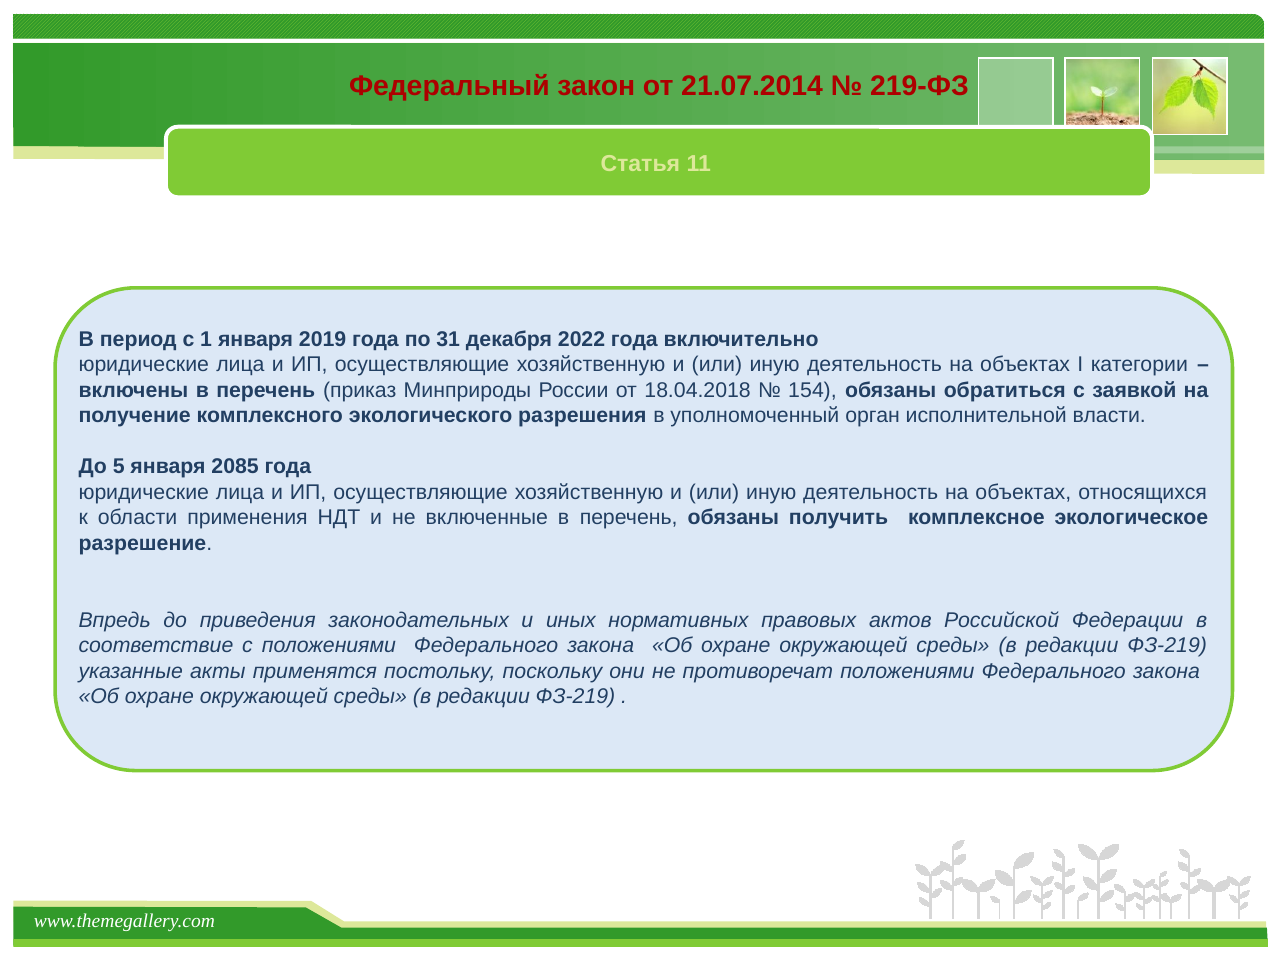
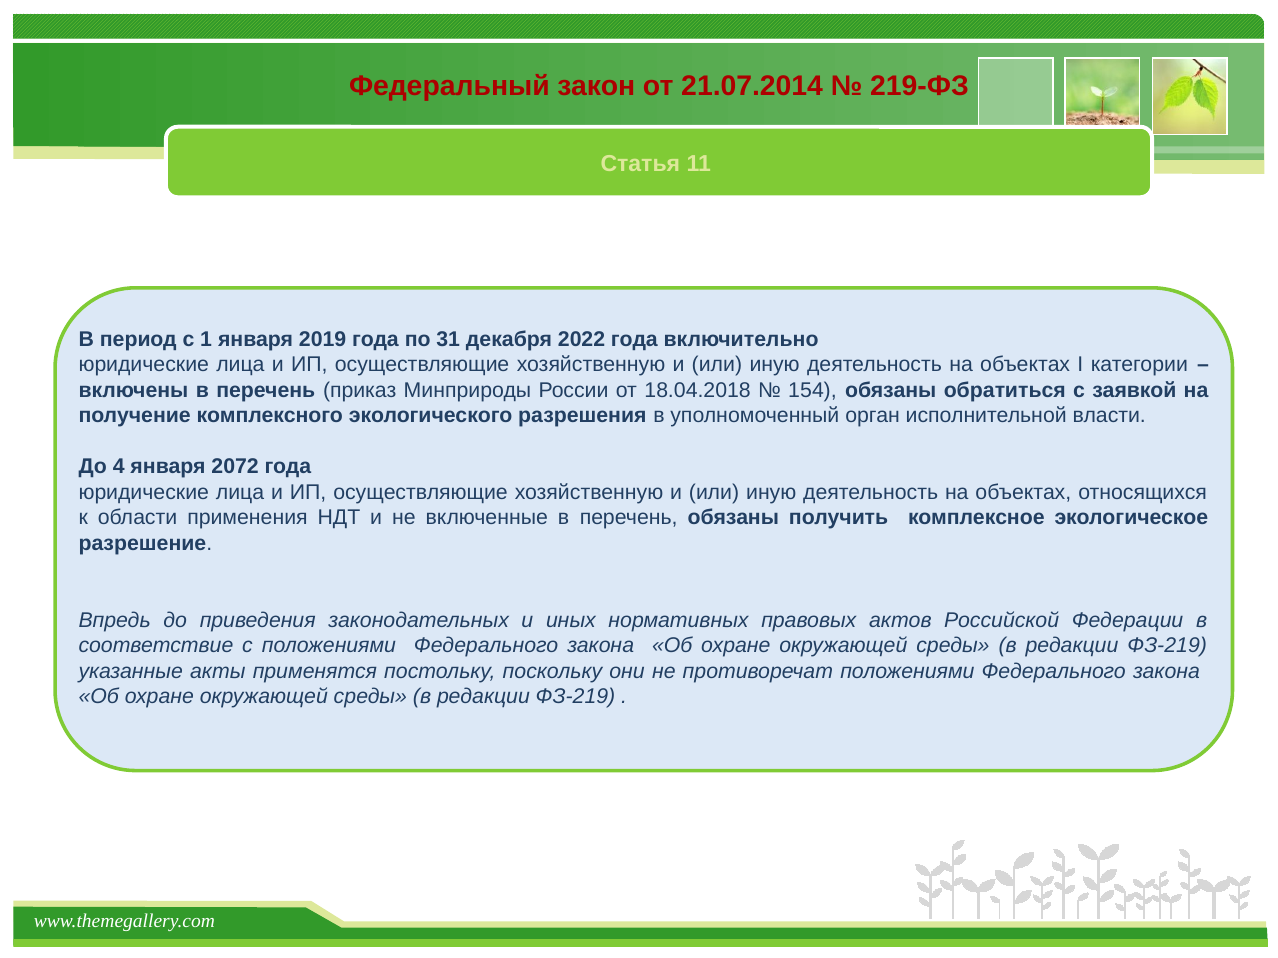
5: 5 -> 4 (119, 467)
2085: 2085 -> 2072 (235, 467)
